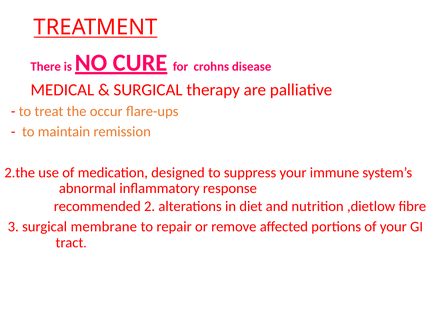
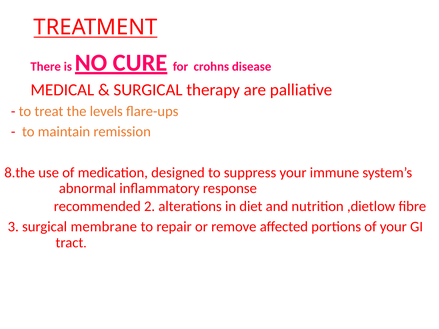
occur: occur -> levels (106, 112)
2.the: 2.the -> 8.the (20, 173)
